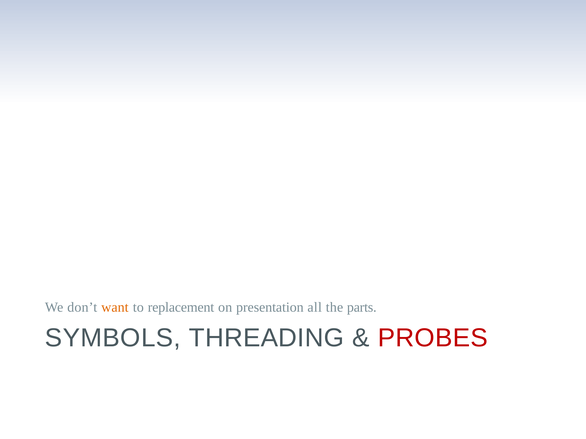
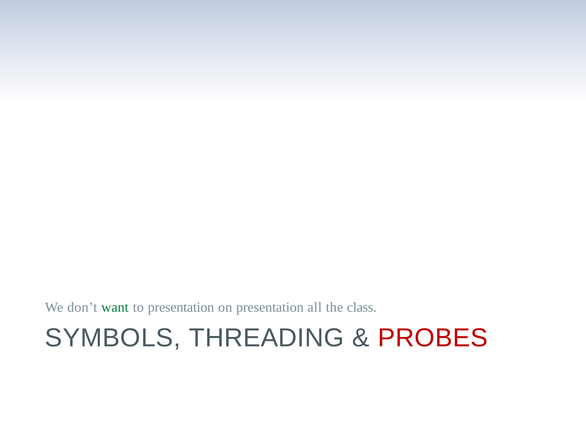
want colour: orange -> green (115, 308)
to replacement: replacement -> presentation (181, 308)
parts: parts -> class (362, 308)
